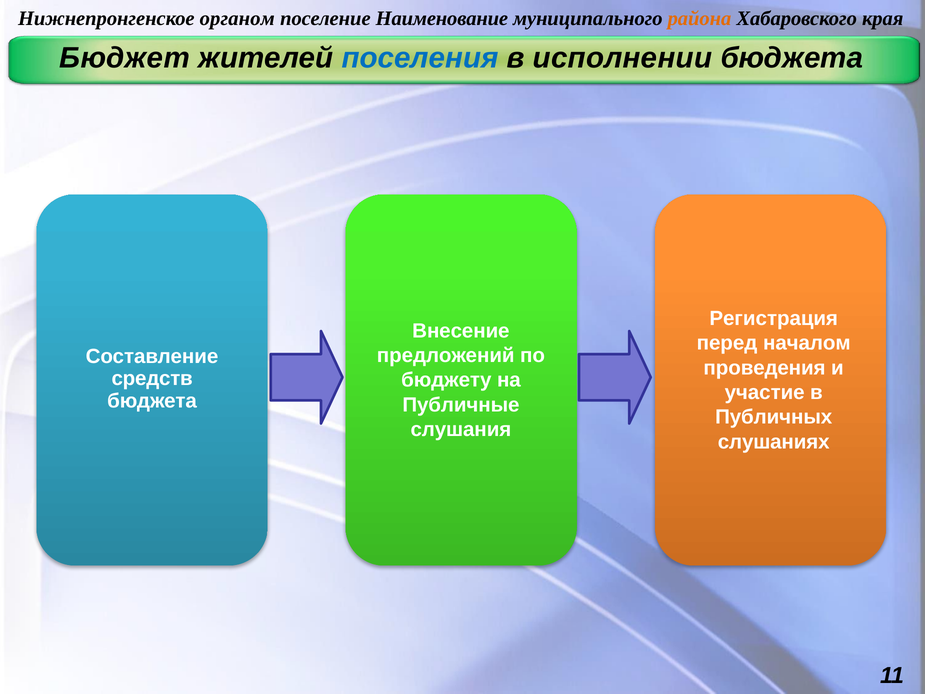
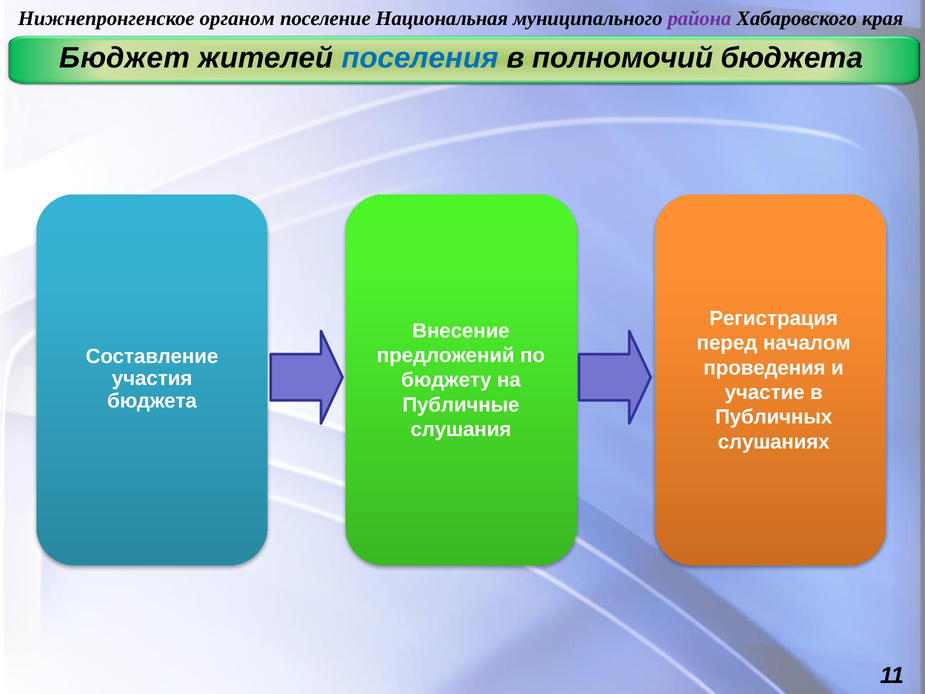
Наименование: Наименование -> Национальная (442, 18)
района colour: orange -> purple (699, 18)
исполнении: исполнении -> полномочий (623, 58)
средств: средств -> участия (152, 378)
